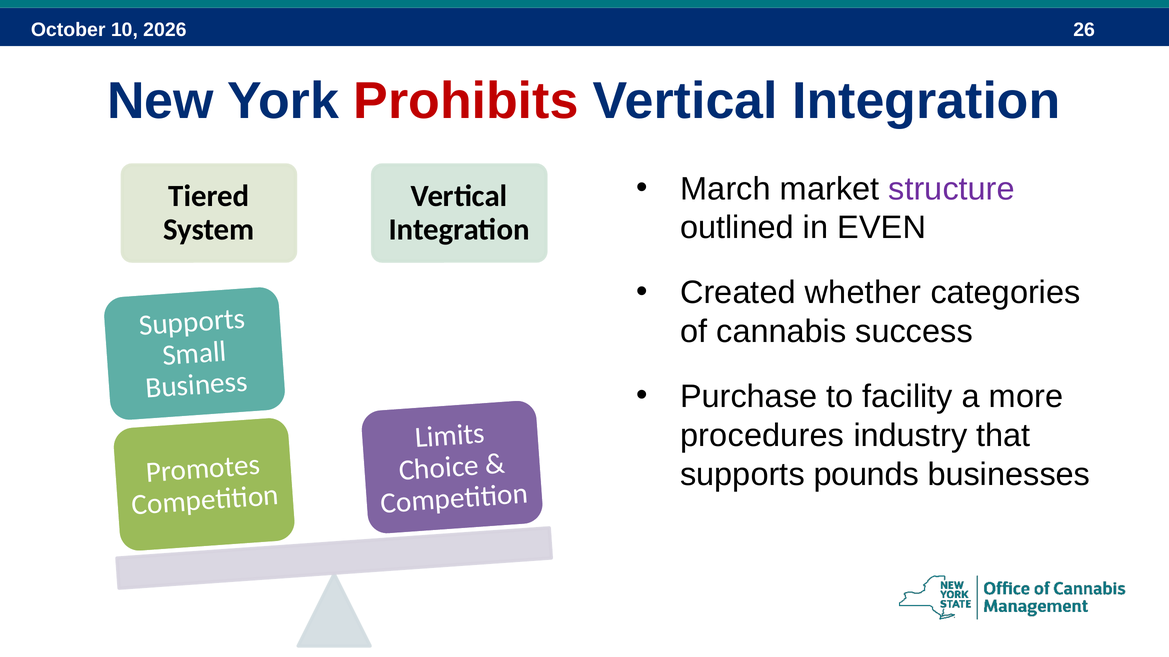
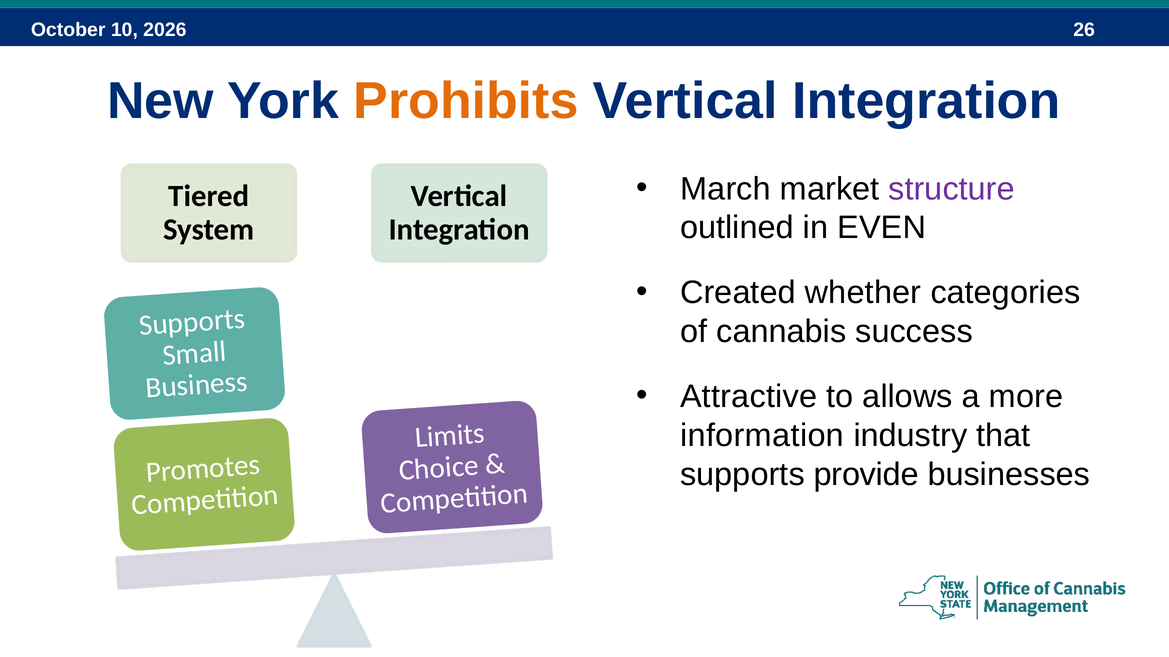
Prohibits colour: red -> orange (466, 101)
Purchase: Purchase -> Attractive (749, 397)
facility: facility -> allows (908, 397)
procedures: procedures -> information (762, 436)
pounds: pounds -> provide (866, 475)
